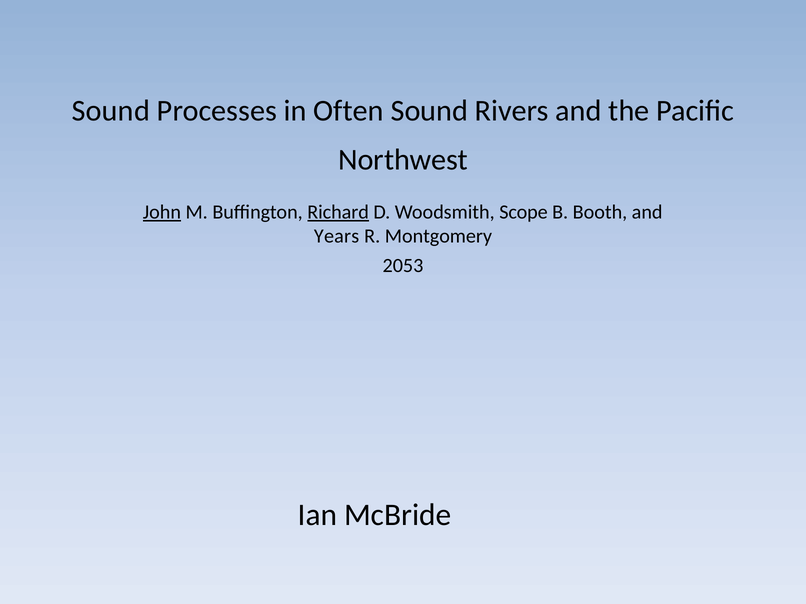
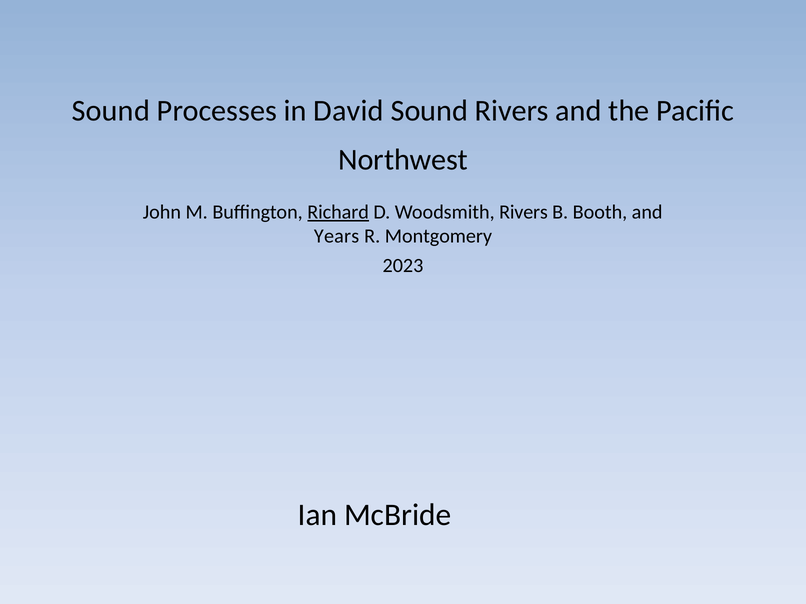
Often: Often -> David (349, 111)
John underline: present -> none (162, 212)
Woodsmith Scope: Scope -> Rivers (524, 212)
2053: 2053 -> 2023 (403, 266)
